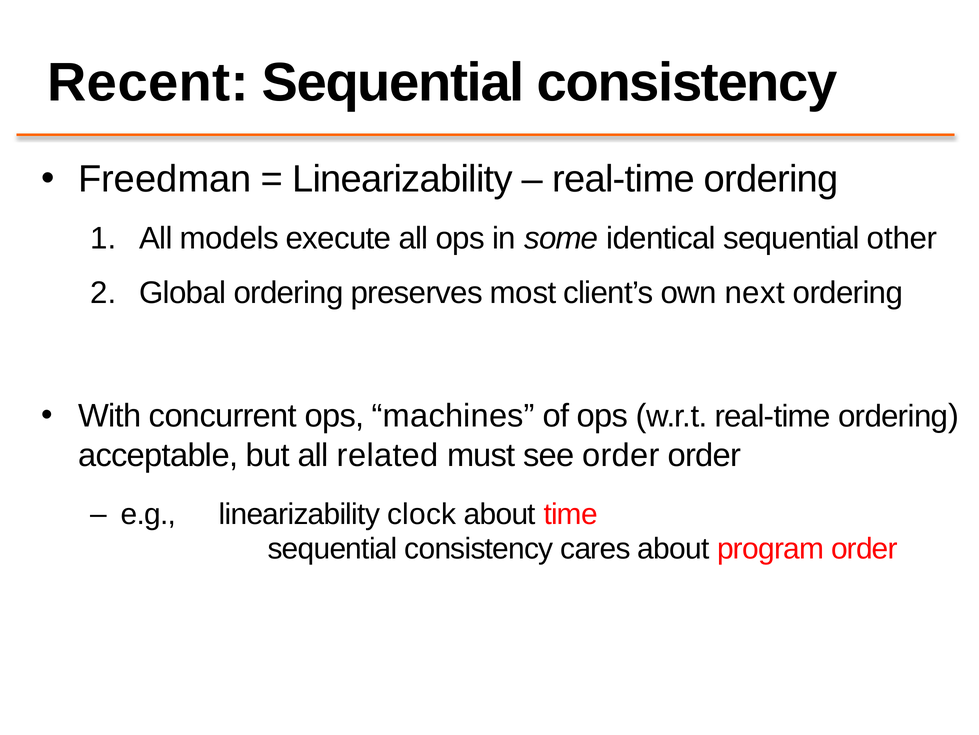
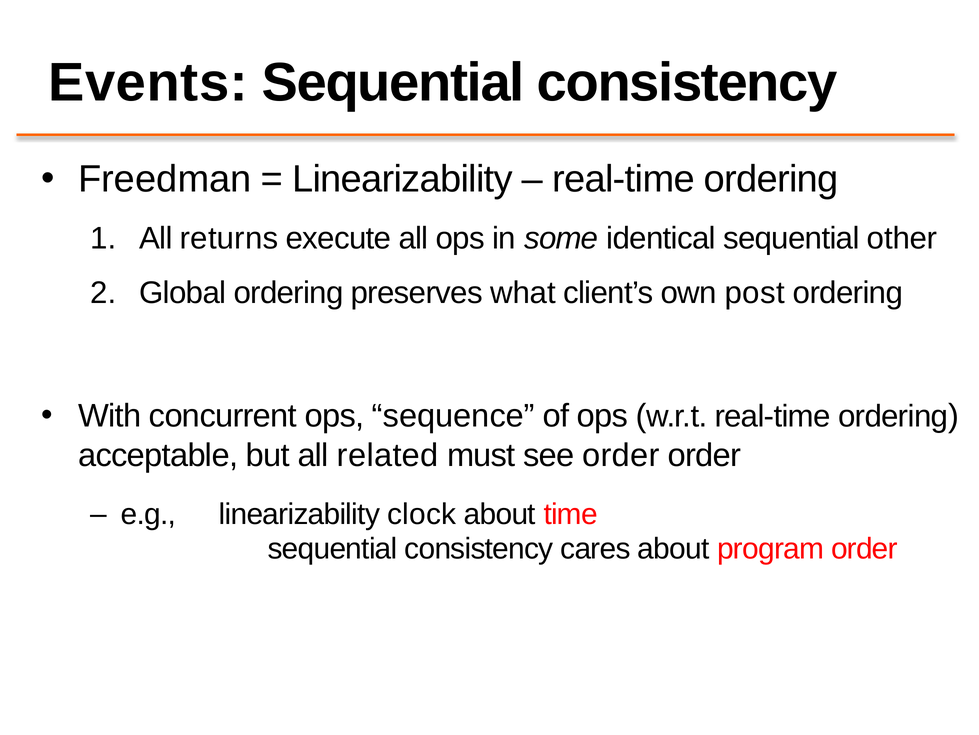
Recent: Recent -> Events (148, 83)
models: models -> returns (229, 238)
most: most -> what (523, 293)
next: next -> post (755, 293)
machines: machines -> sequence (453, 416)
